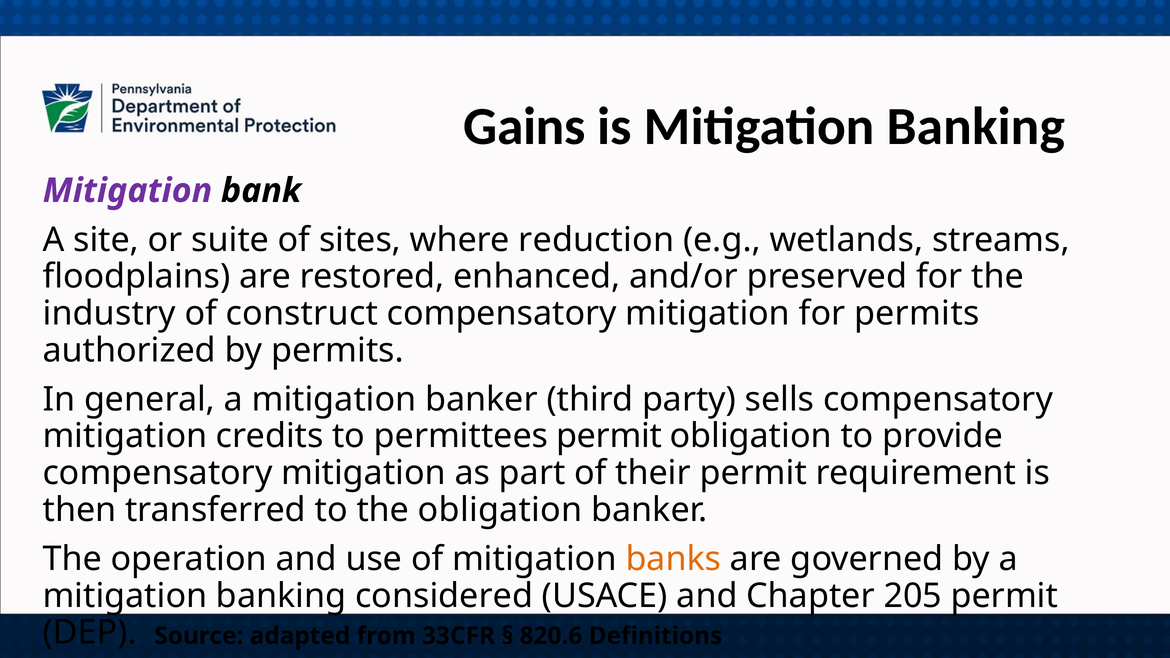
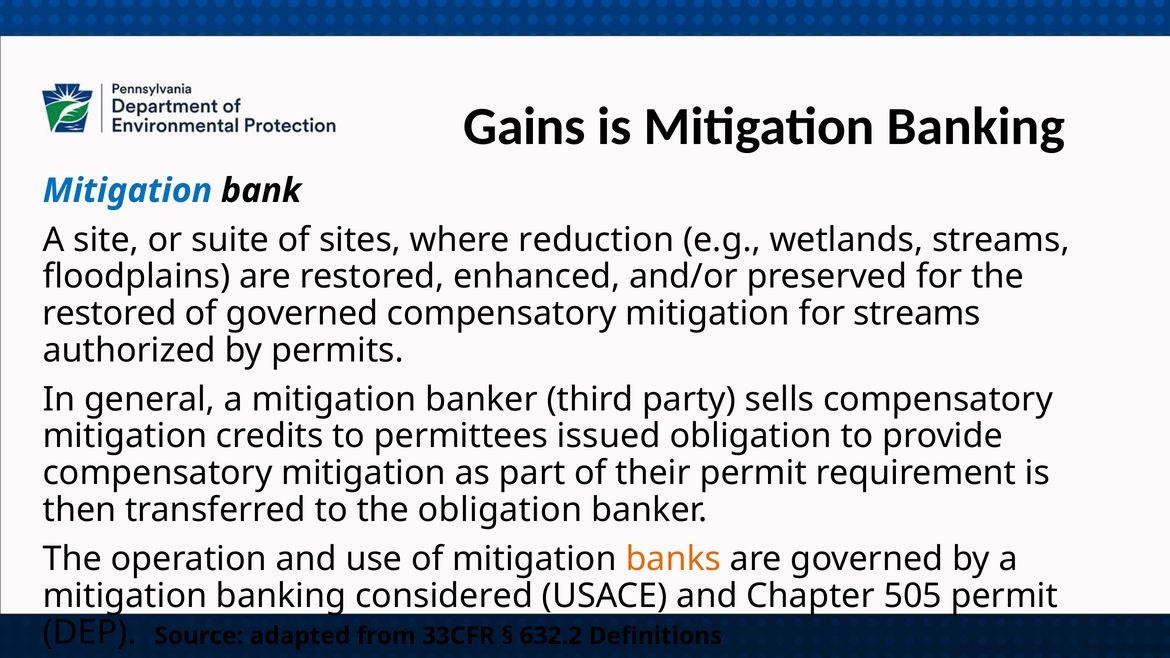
Mitigation colour: purple -> blue (127, 191)
industry: industry -> restored (109, 314)
of construct: construct -> governed (302, 314)
for permits: permits -> streams (917, 314)
permittees permit: permit -> issued (609, 436)
205: 205 -> 505 (913, 596)
820.6: 820.6 -> 632.2 (551, 636)
